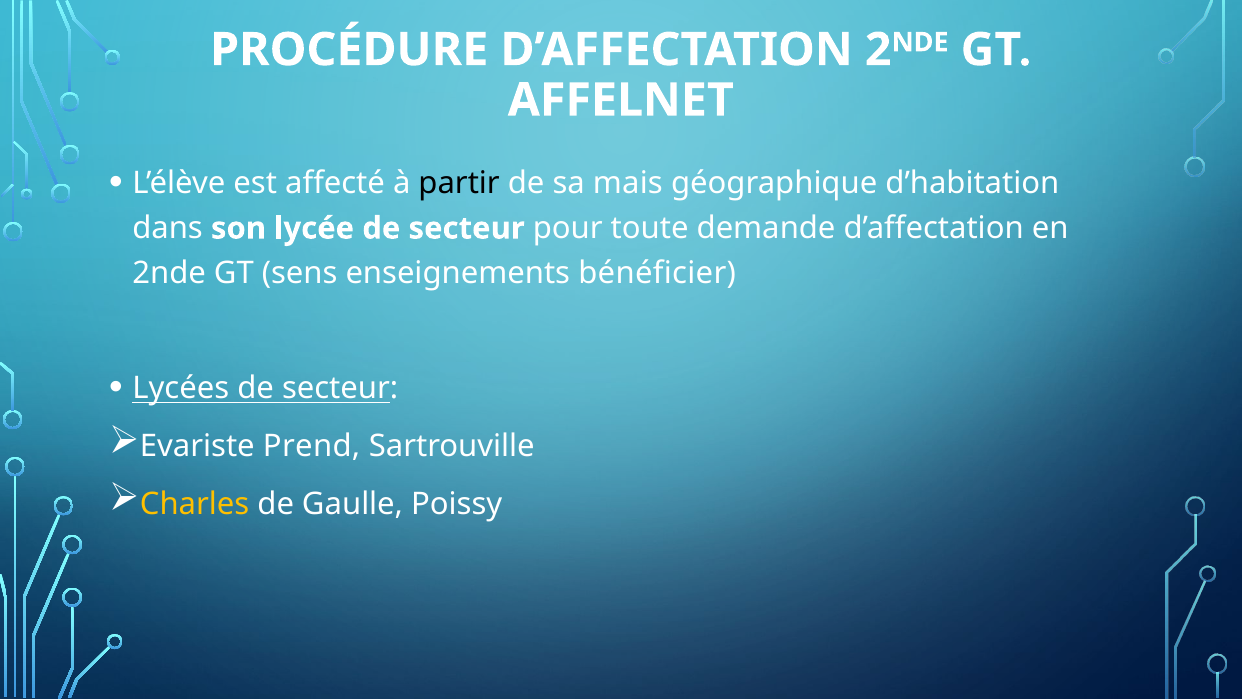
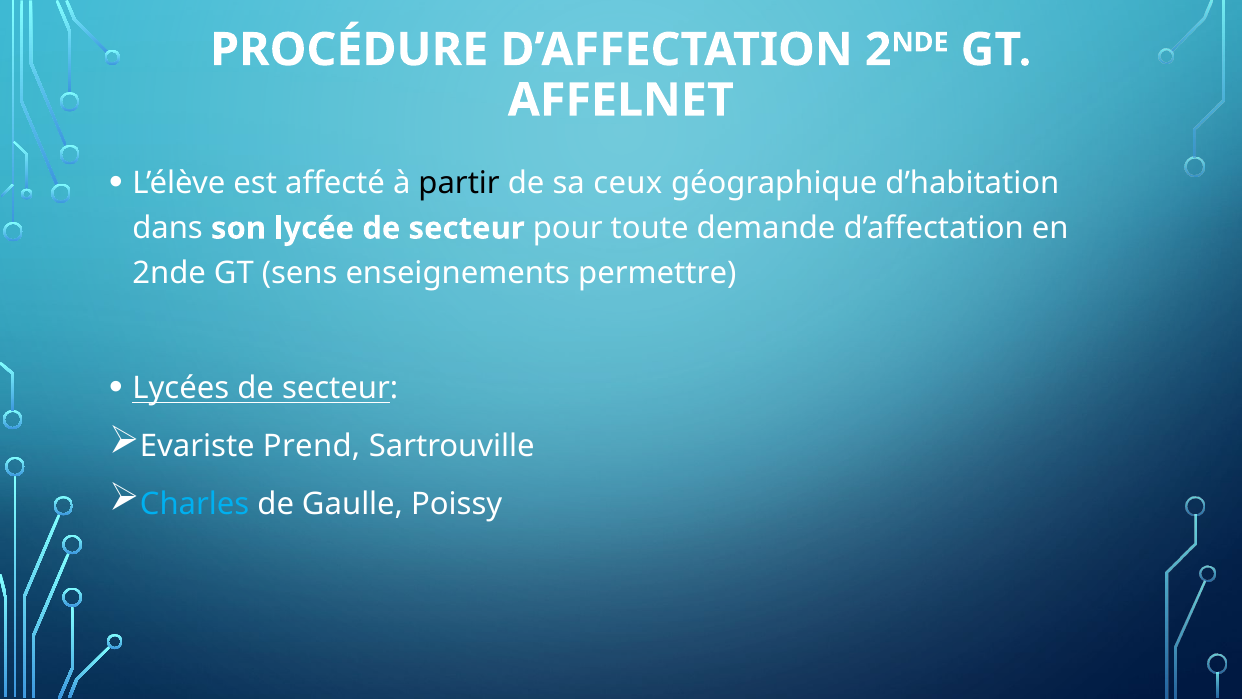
mais: mais -> ceux (628, 184)
bénéficier: bénéficier -> permettre (657, 273)
Charles colour: yellow -> light blue (195, 504)
